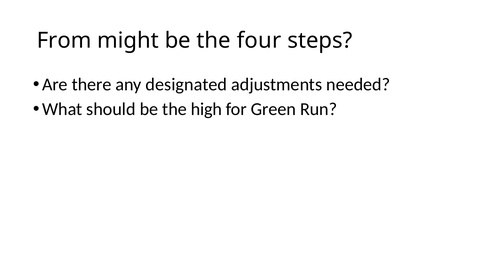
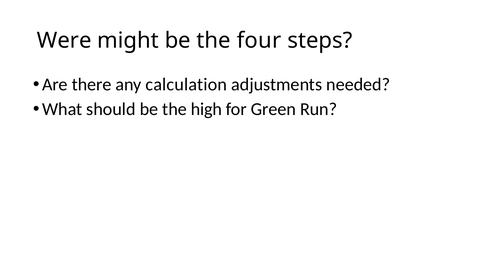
From: From -> Were (64, 41)
designated: designated -> calculation (186, 84)
